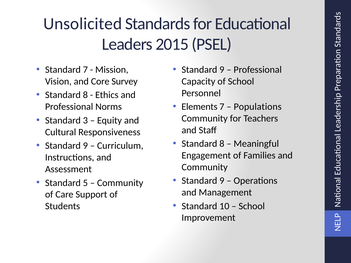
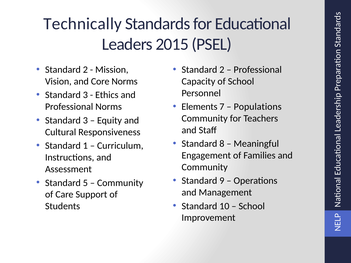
Unsolicited: Unsolicited -> Technically (83, 24)
7: 7 -> 2 (85, 70)
9: 9 -> 2 (222, 70)
Core Survey: Survey -> Norms (125, 81)
8: 8 -> 3 (85, 95)
9: 9 -> 1 (85, 146)
